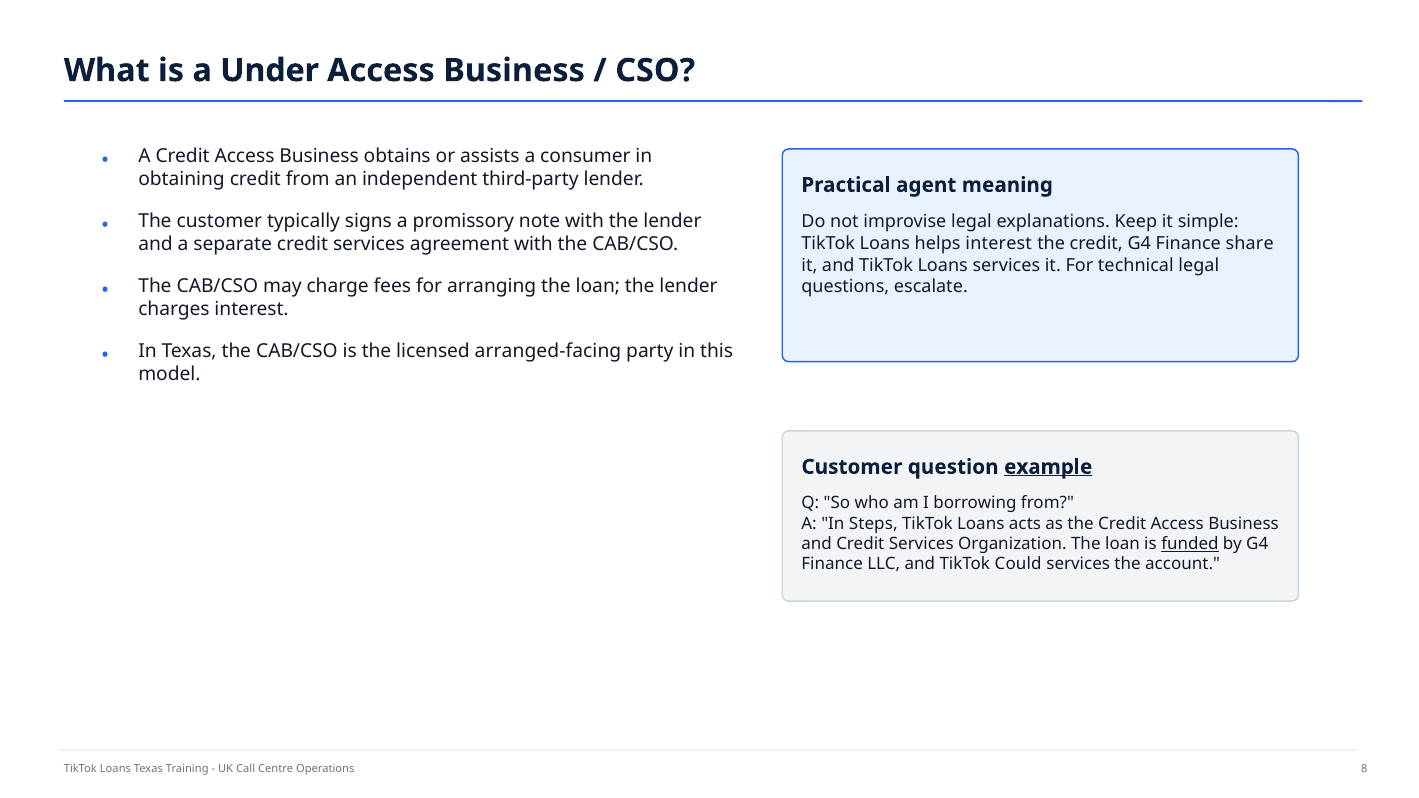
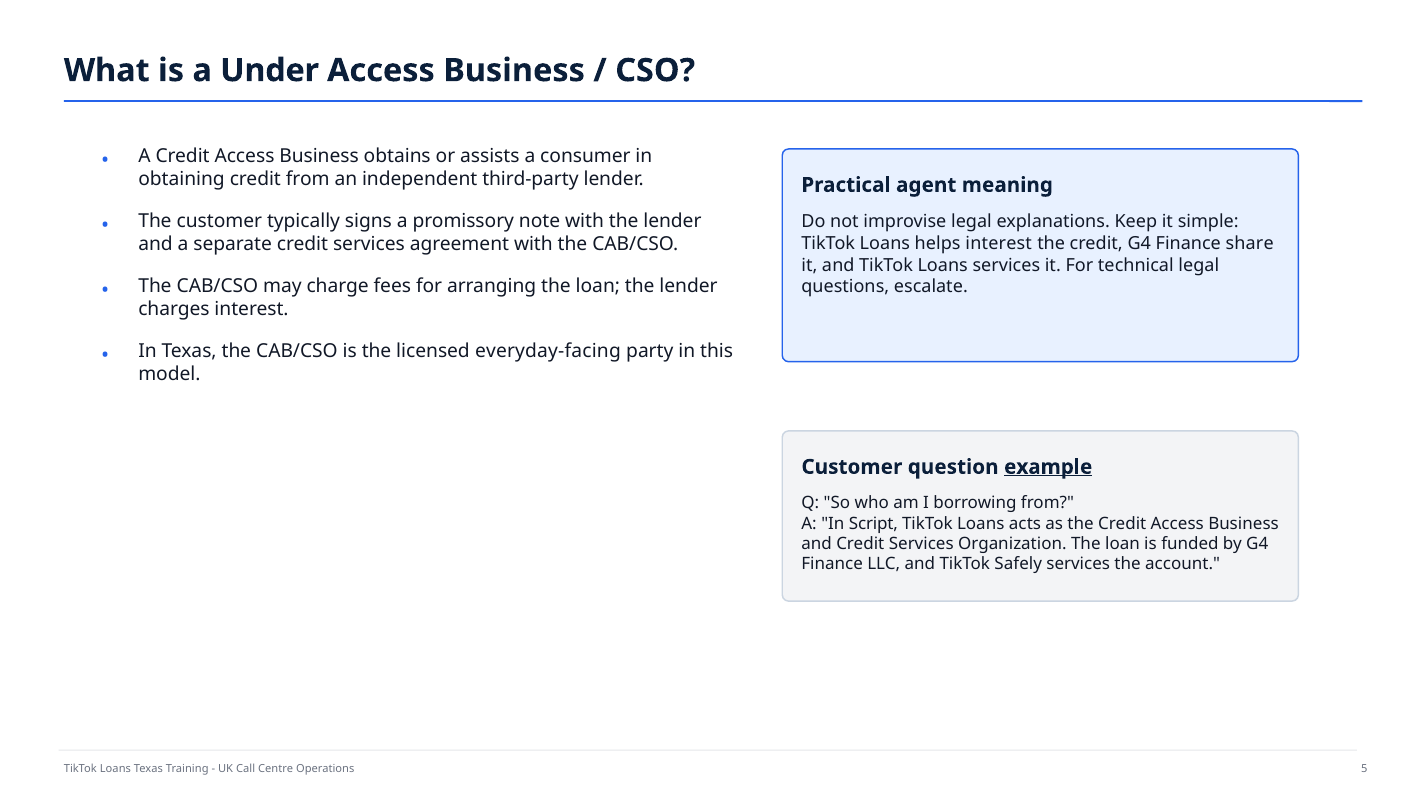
arranged-facing: arranged-facing -> everyday-facing (548, 351)
Steps: Steps -> Script (873, 524)
funded underline: present -> none (1190, 544)
Could: Could -> Safely (1018, 564)
8: 8 -> 5 (1364, 769)
